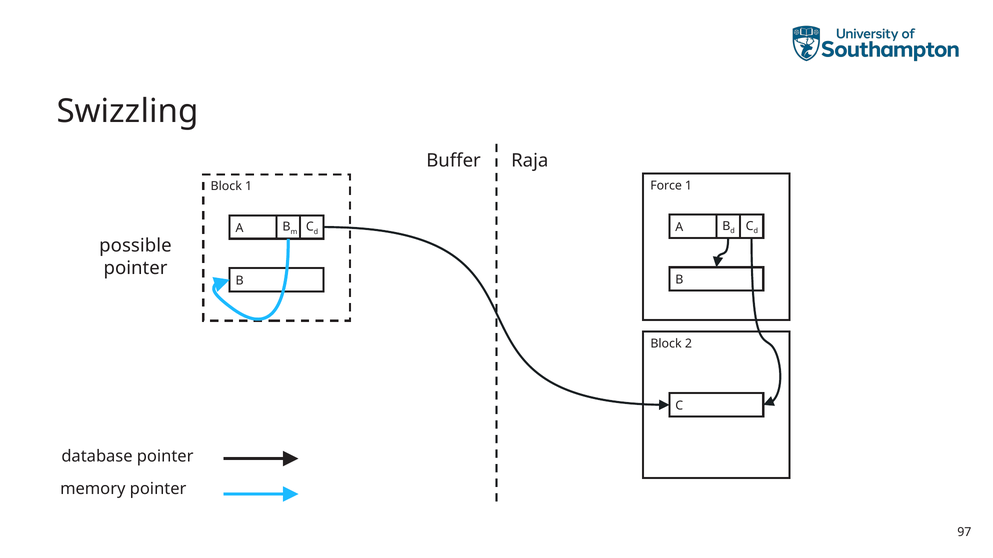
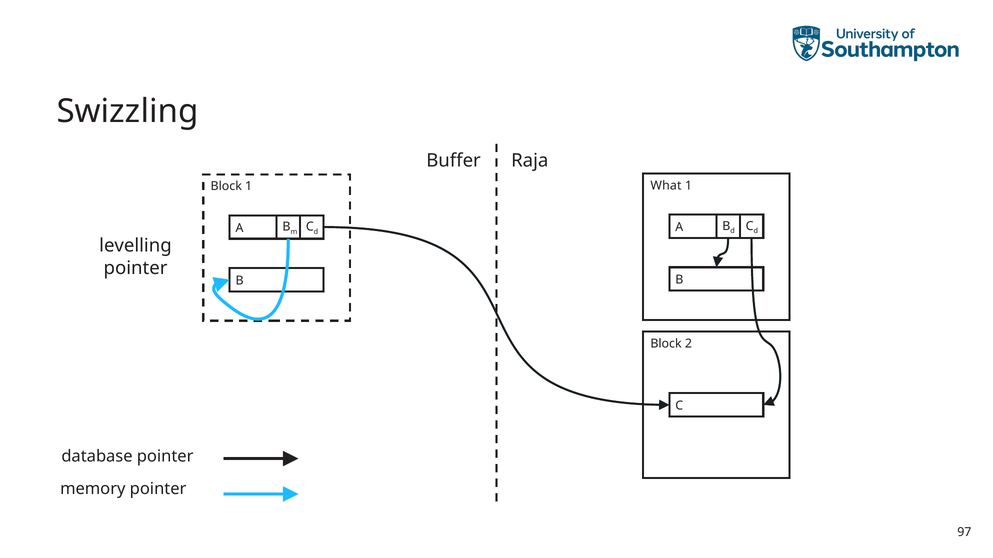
Force: Force -> What (666, 186)
possible: possible -> levelling (135, 246)
